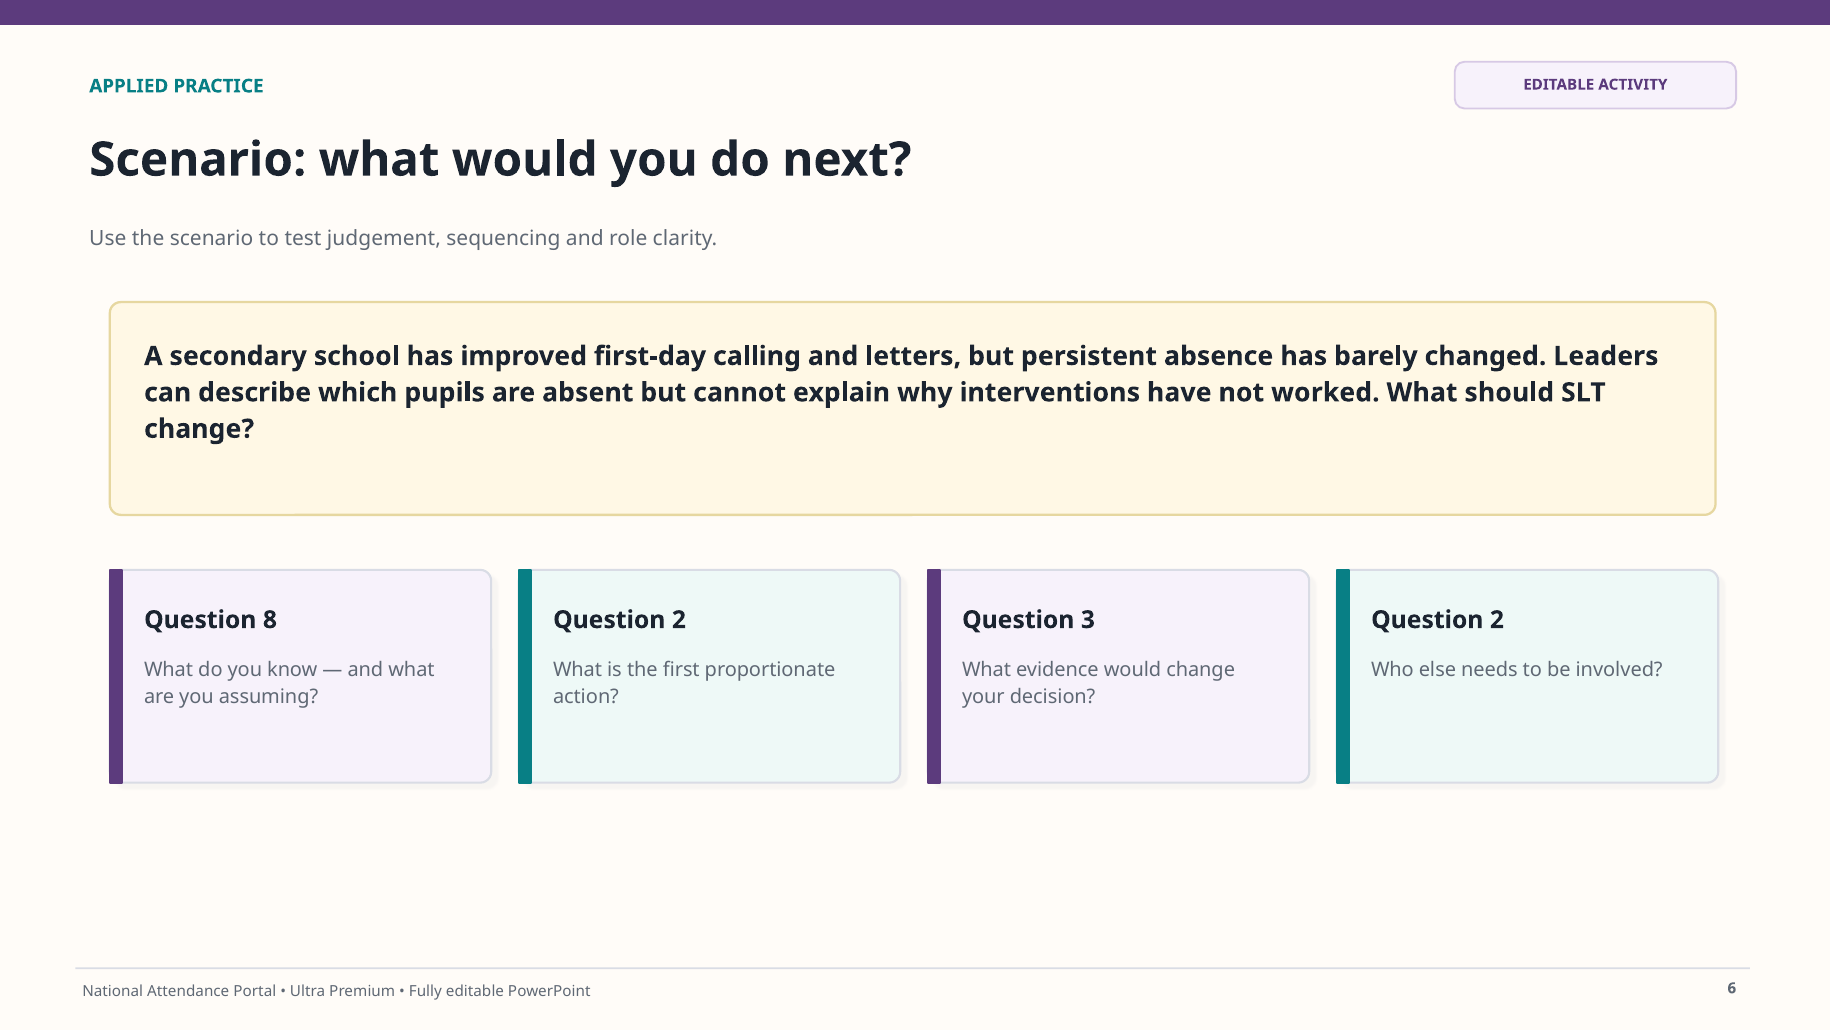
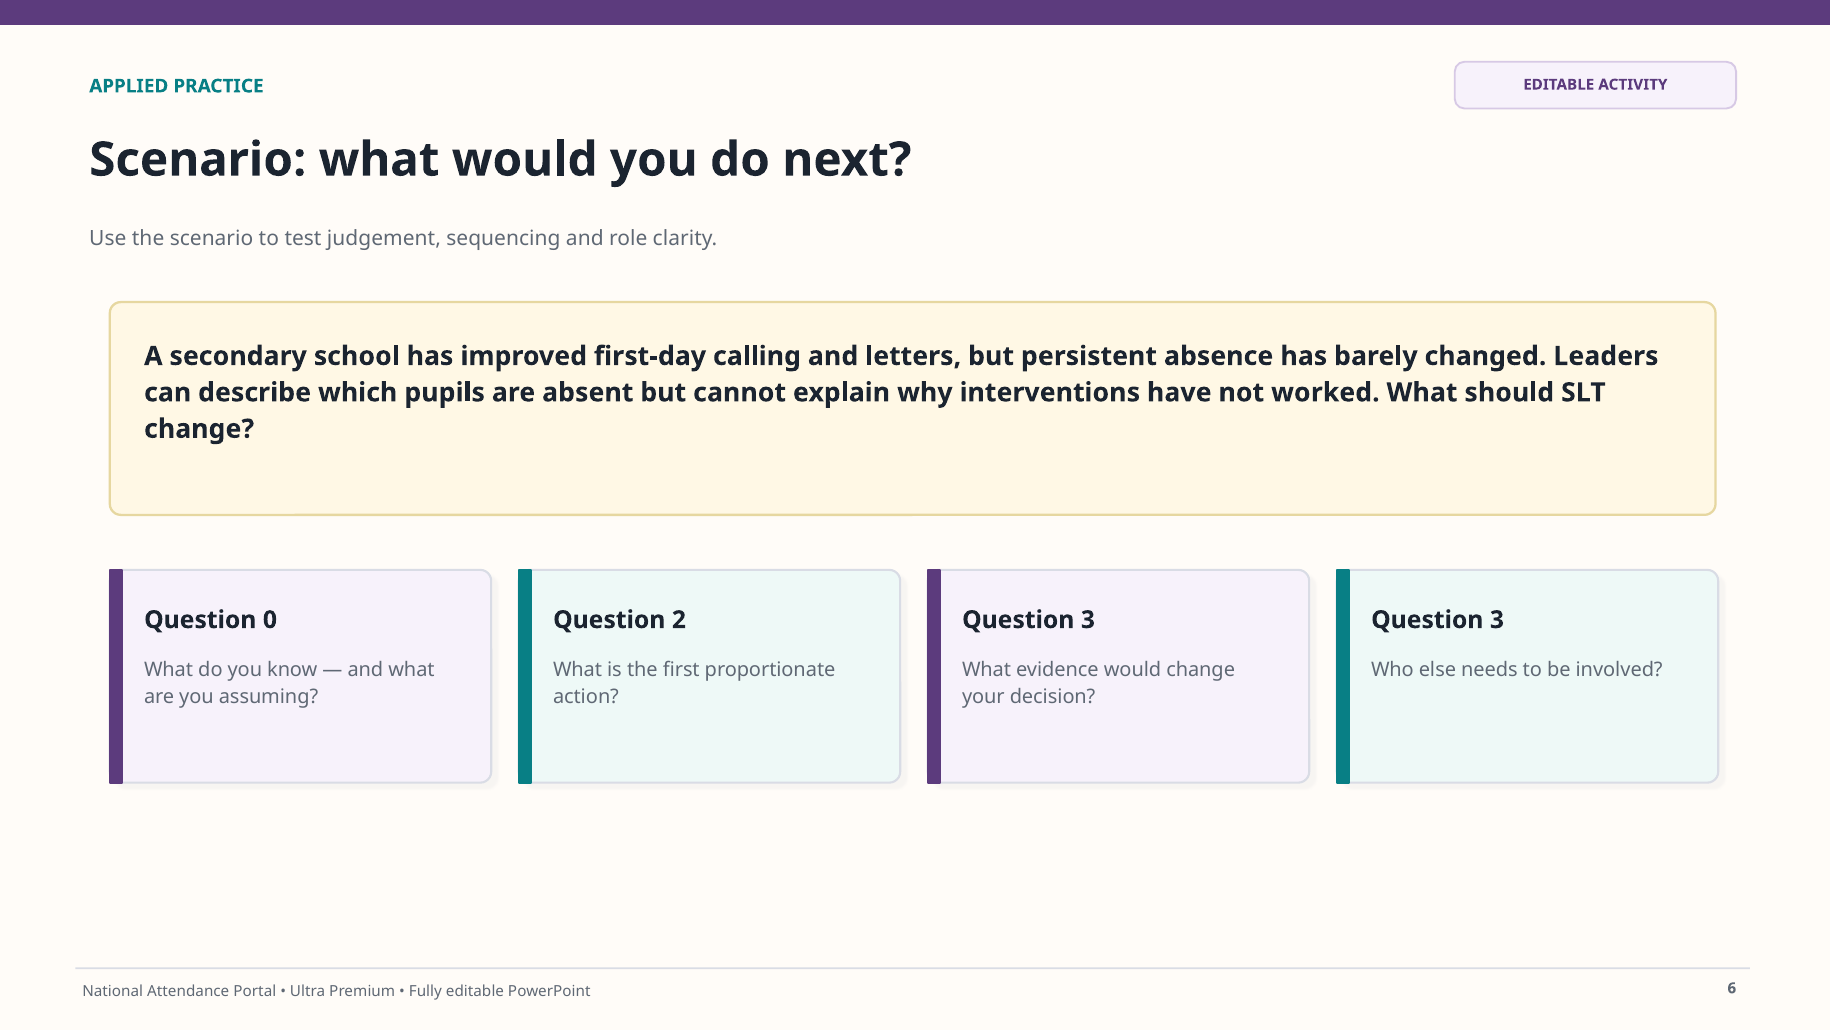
8: 8 -> 0 (270, 620)
2: 2 -> 3 (1497, 620)
